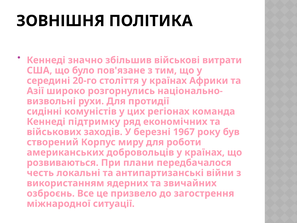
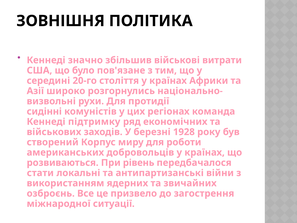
1967: 1967 -> 1928 (184, 132)
плани: плани -> рівень (139, 163)
честь: честь -> стати (40, 173)
